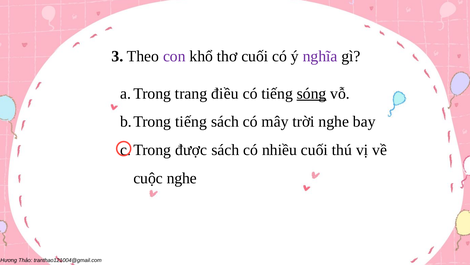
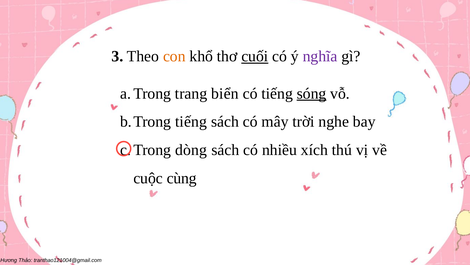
con colour: purple -> orange (174, 56)
cuối underline: none -> present (255, 56)
điều: điều -> biển (225, 93)
được: được -> dòng (191, 150)
nhiều cuối: cuối -> xích (314, 150)
cuộc nghe: nghe -> cùng (182, 178)
